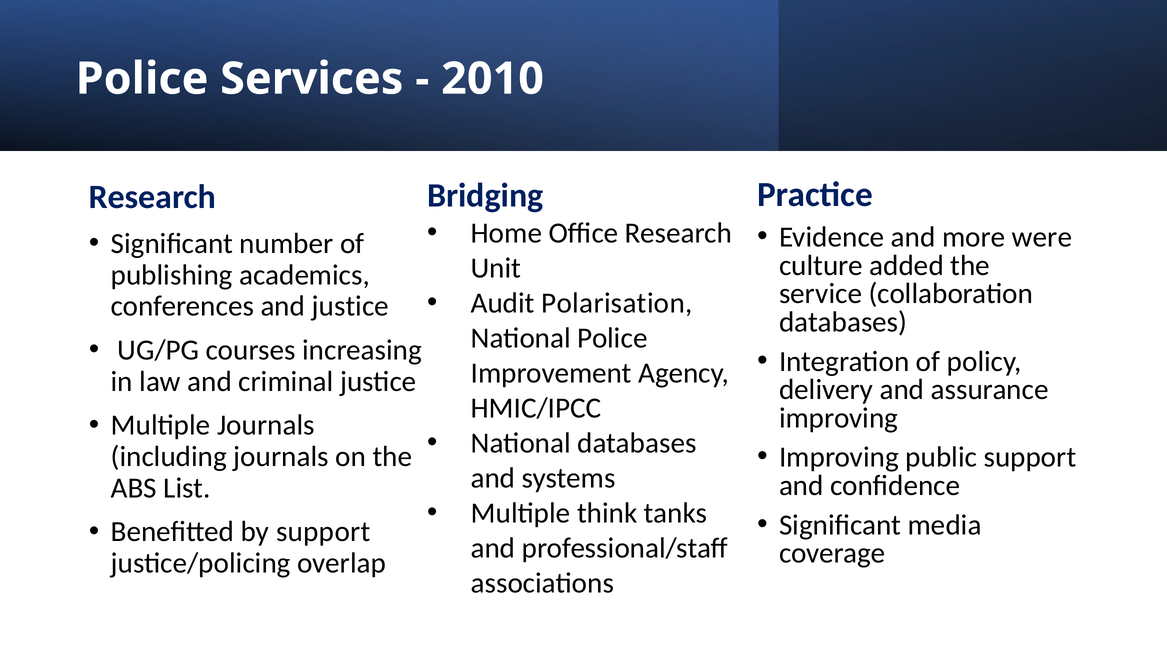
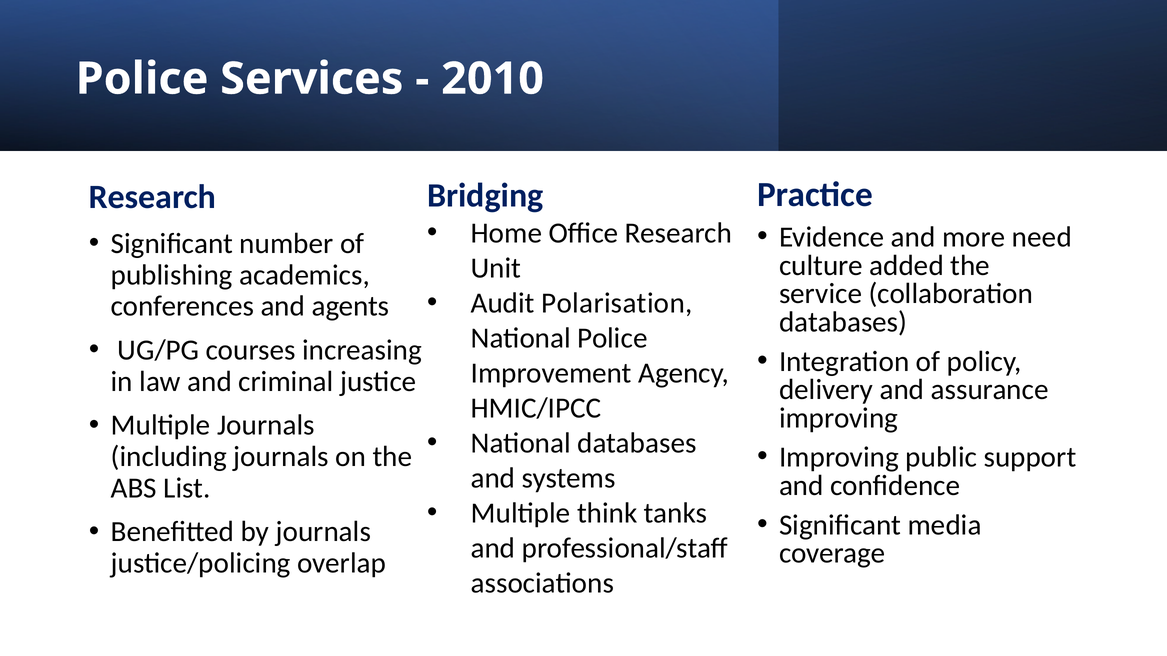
were: were -> need (1042, 237)
and justice: justice -> agents (350, 307)
by support: support -> journals (323, 532)
